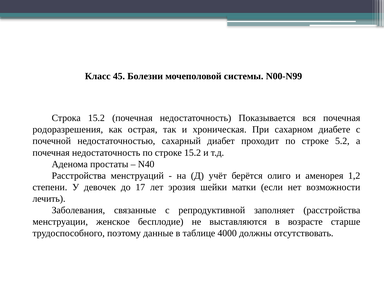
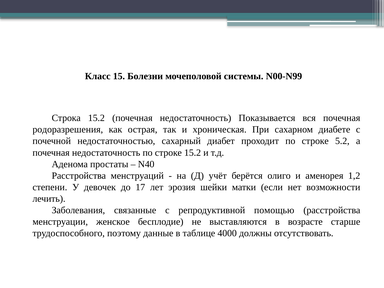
45: 45 -> 15 (119, 76)
заполняет: заполняет -> помощью (274, 210)
